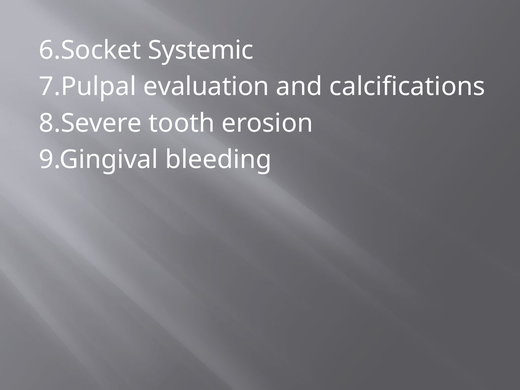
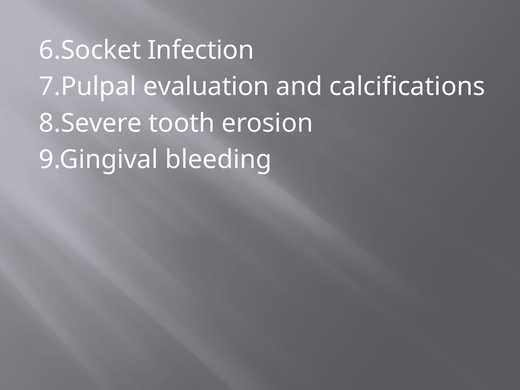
Systemic: Systemic -> Infection (201, 50)
